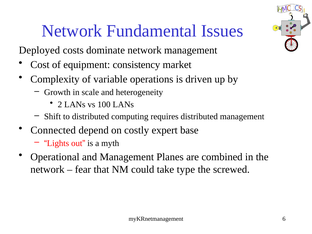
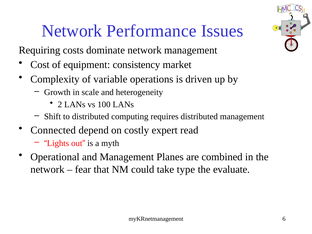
Fundamental: Fundamental -> Performance (151, 31)
Deployed: Deployed -> Requiring (39, 50)
base: base -> read (189, 130)
screwed: screwed -> evaluate (231, 169)
